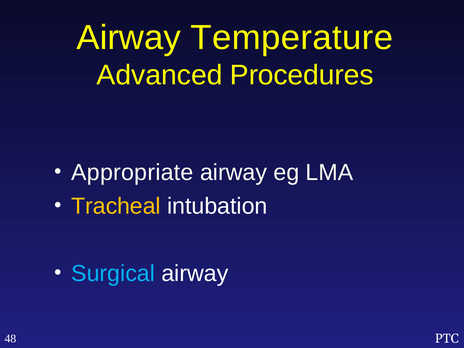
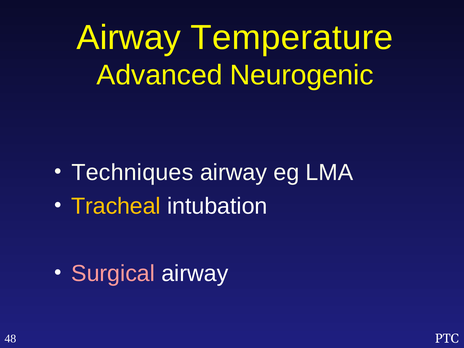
Procedures: Procedures -> Neurogenic (302, 75)
Appropriate: Appropriate -> Techniques (132, 173)
Surgical colour: light blue -> pink (113, 274)
